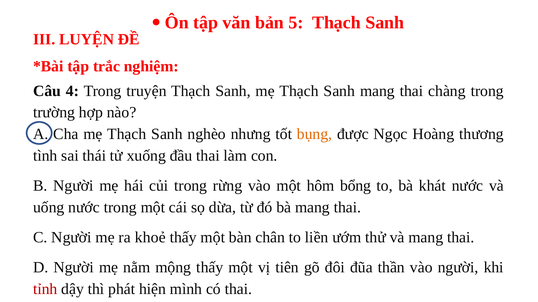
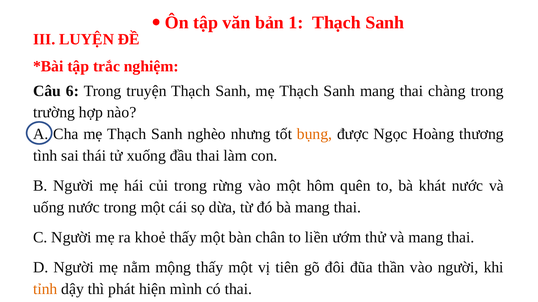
5: 5 -> 1 (296, 22)
4: 4 -> 6 (73, 91)
bổng: bổng -> quên (356, 186)
tỉnh colour: red -> orange (45, 289)
